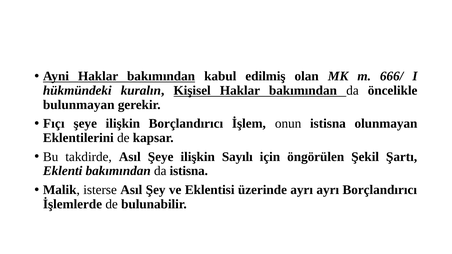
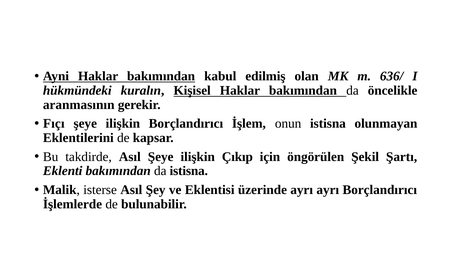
666/: 666/ -> 636/ (392, 76)
bulunmayan: bulunmayan -> aranmasının (79, 105)
Sayılı: Sayılı -> Çıkıp (237, 157)
